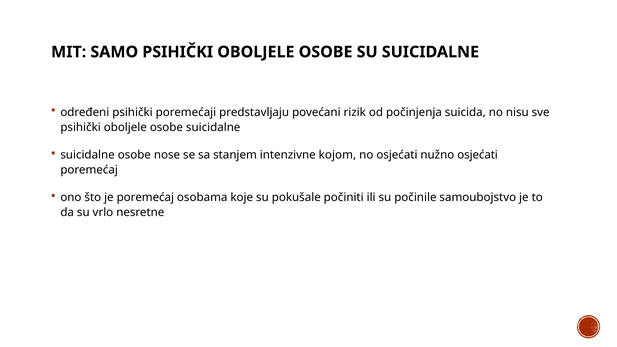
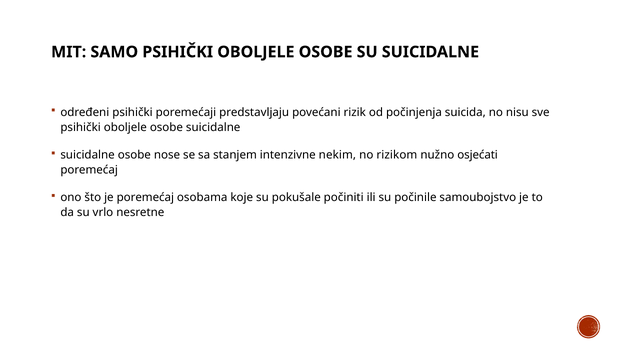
kojom: kojom -> nekim (337, 155)
no osjećati: osjećati -> rizikom (397, 155)
